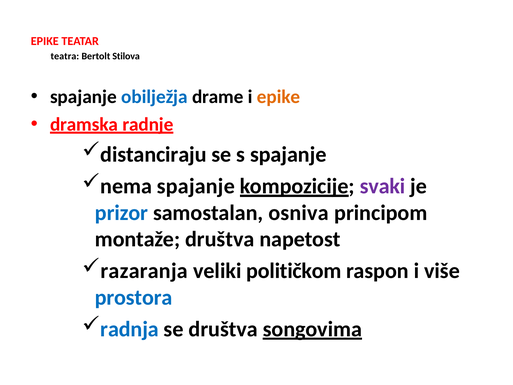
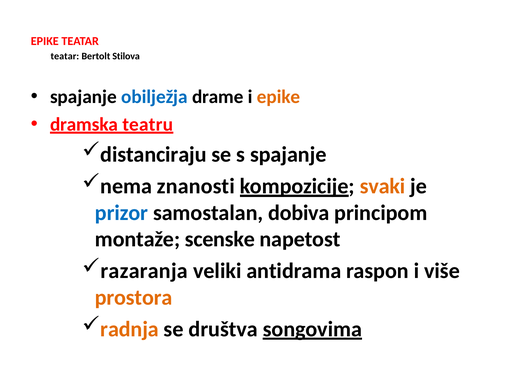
teatra: teatra -> teatar (65, 56)
radnje: radnje -> teatru (148, 124)
nema spajanje: spajanje -> znanosti (196, 186)
svaki colour: purple -> orange (383, 186)
osniva: osniva -> dobiva (299, 213)
montaže društva: društva -> scenske (220, 239)
političkom: političkom -> antidrama (294, 271)
prostora colour: blue -> orange (134, 297)
radnja colour: blue -> orange (130, 329)
